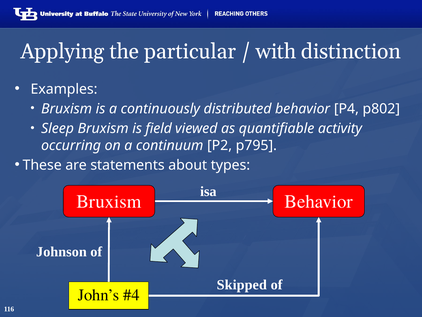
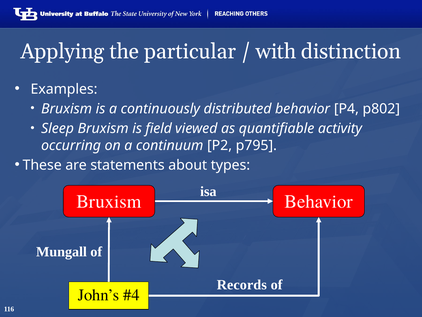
Johnson: Johnson -> Mungall (62, 252)
Skipped: Skipped -> Records (242, 284)
